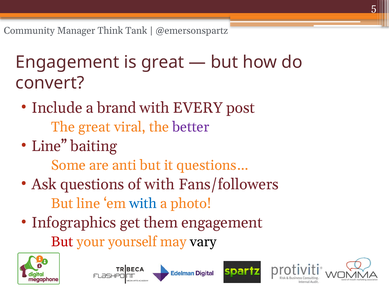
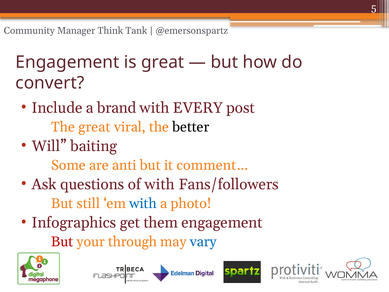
better colour: purple -> black (191, 127)
Line: Line -> Will (49, 146)
questions…: questions… -> comment… (212, 165)
But line: line -> still (88, 203)
yourself: yourself -> through (133, 242)
vary colour: black -> blue (203, 242)
